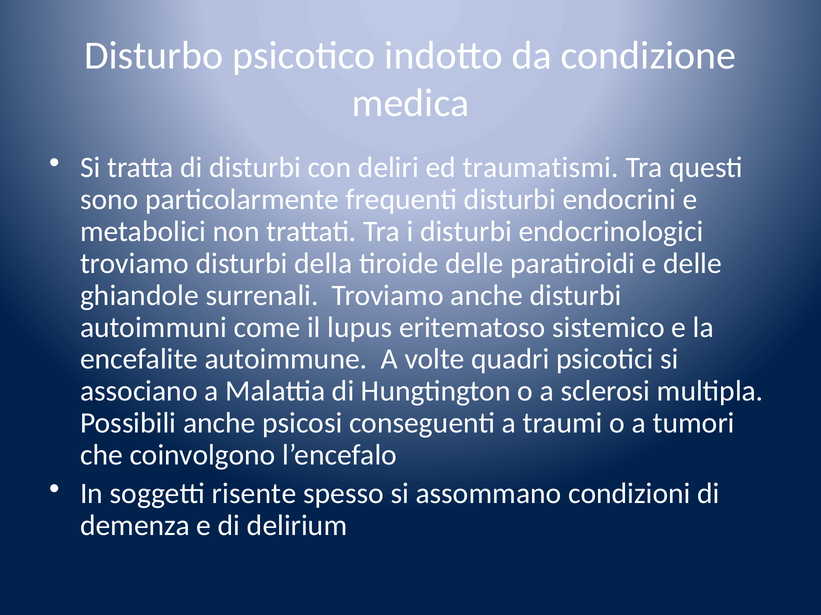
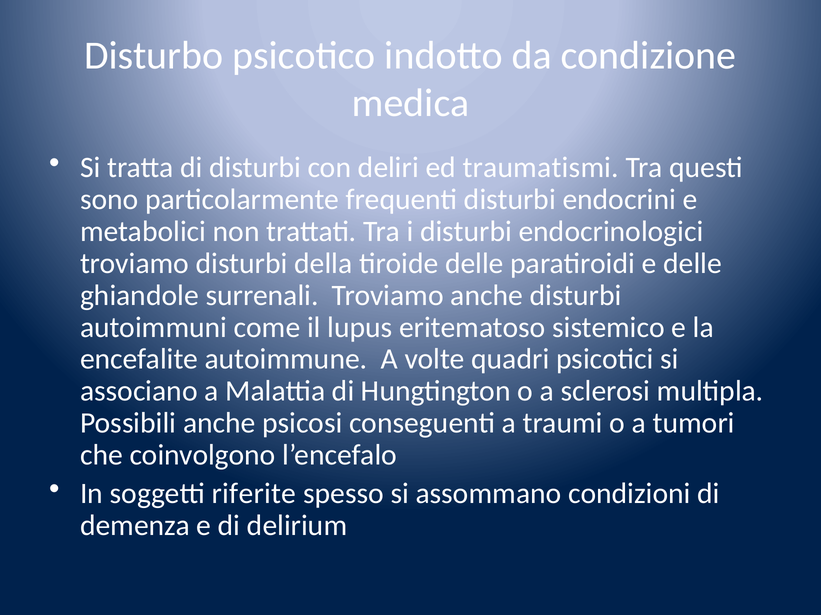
risente: risente -> riferite (254, 494)
